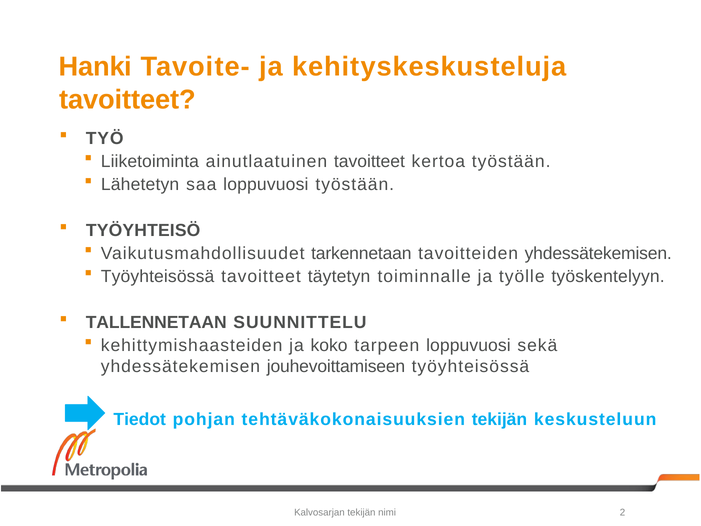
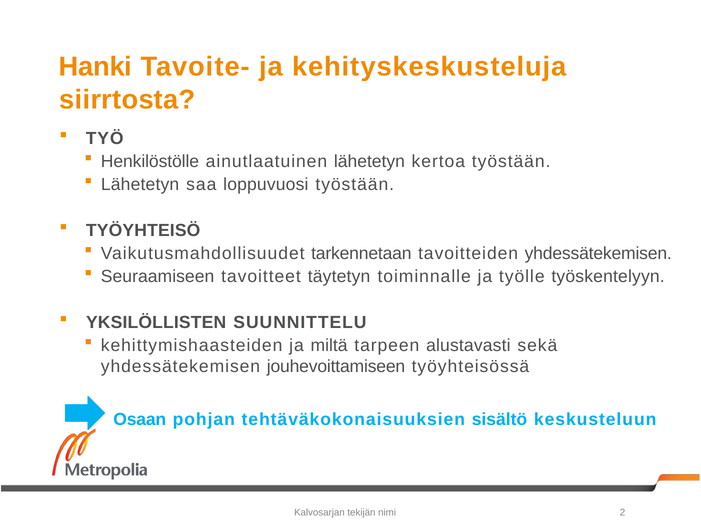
tavoitteet: tavoitteet -> siirrtosta (127, 99)
Liiketoiminta: Liiketoiminta -> Henkilöstölle (150, 161)
ainutlaatuinen tavoitteet: tavoitteet -> lähetetyn (369, 161)
Työyhteisössä: Työyhteisössä -> Seuraamiseen (158, 276)
TALLENNETAAN: TALLENNETAAN -> YKSILÖLLISTEN (156, 322)
koko: koko -> miltä (329, 345)
tarpeen loppuvuosi: loppuvuosi -> alustavasti (468, 345)
Tiedot: Tiedot -> Osaan (140, 419)
tehtäväkokonaisuuksien tekijän: tekijän -> sisältö (499, 419)
